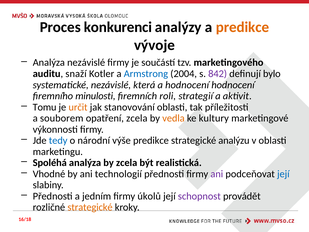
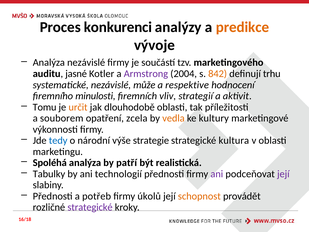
snaží: snaží -> jasné (76, 74)
Armstrong colour: blue -> purple (146, 74)
842 colour: purple -> orange (218, 74)
bylo: bylo -> trhu (272, 74)
která: která -> může (144, 85)
a hodnocení: hodnocení -> respektive (187, 85)
roli: roli -> vliv (168, 96)
stanovování: stanovování -> dlouhodobě (129, 107)
výše predikce: predikce -> strategie (151, 140)
analýzu: analýzu -> kultura (234, 140)
by zcela: zcela -> patří (127, 163)
Vhodné: Vhodné -> Tabulky (49, 174)
její colour: blue -> purple (283, 174)
jedním: jedním -> potřeb (97, 196)
schopnost colour: purple -> orange (199, 196)
strategické colour: orange -> purple (90, 207)
